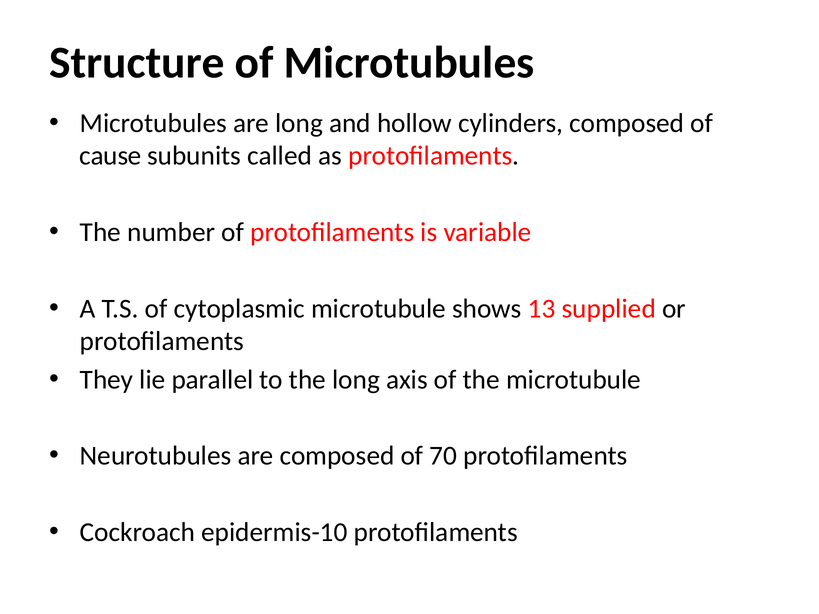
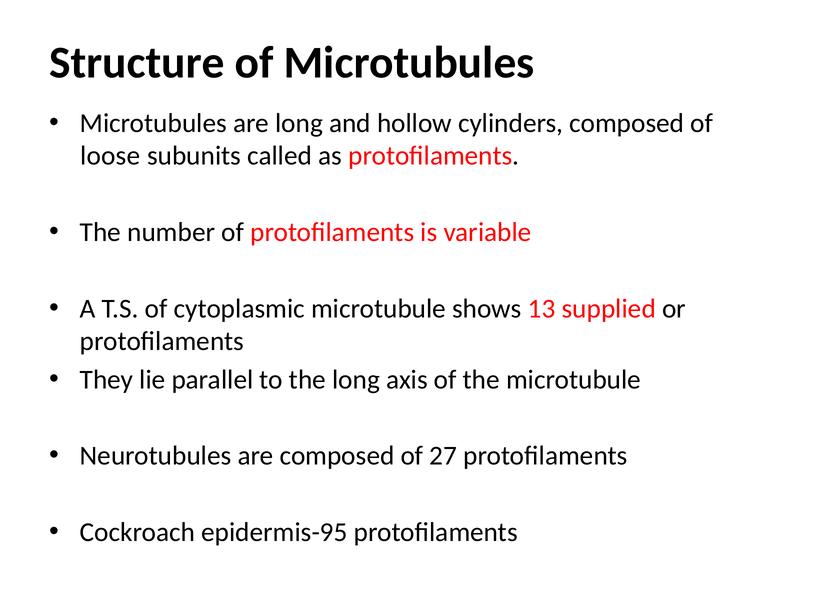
cause: cause -> loose (110, 156)
70: 70 -> 27 (443, 456)
epidermis-10: epidermis-10 -> epidermis-95 (274, 533)
